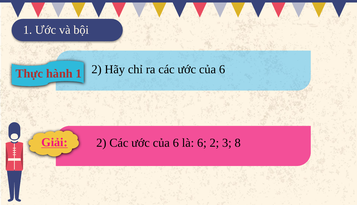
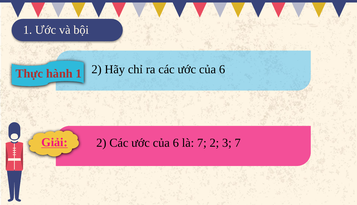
là 6: 6 -> 7 (202, 143)
3 8: 8 -> 7 (238, 143)
